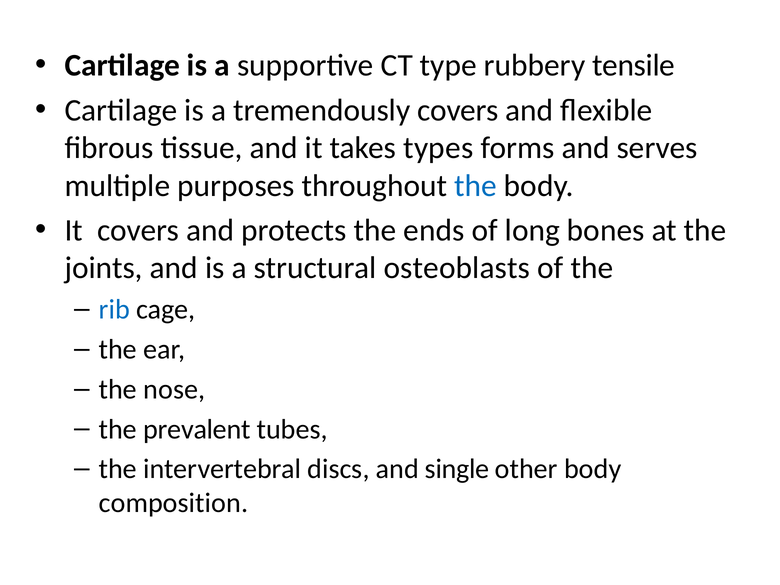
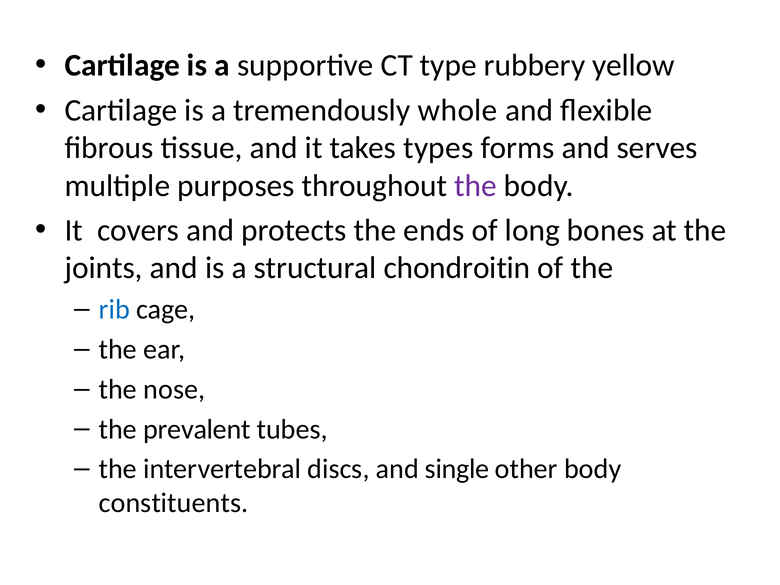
tensile: tensile -> yellow (634, 66)
tremendously covers: covers -> whole (458, 110)
the colour: blue -> purple (476, 186)
osteoblasts: osteoblasts -> chondroitin (457, 268)
composition: composition -> constituents (174, 503)
